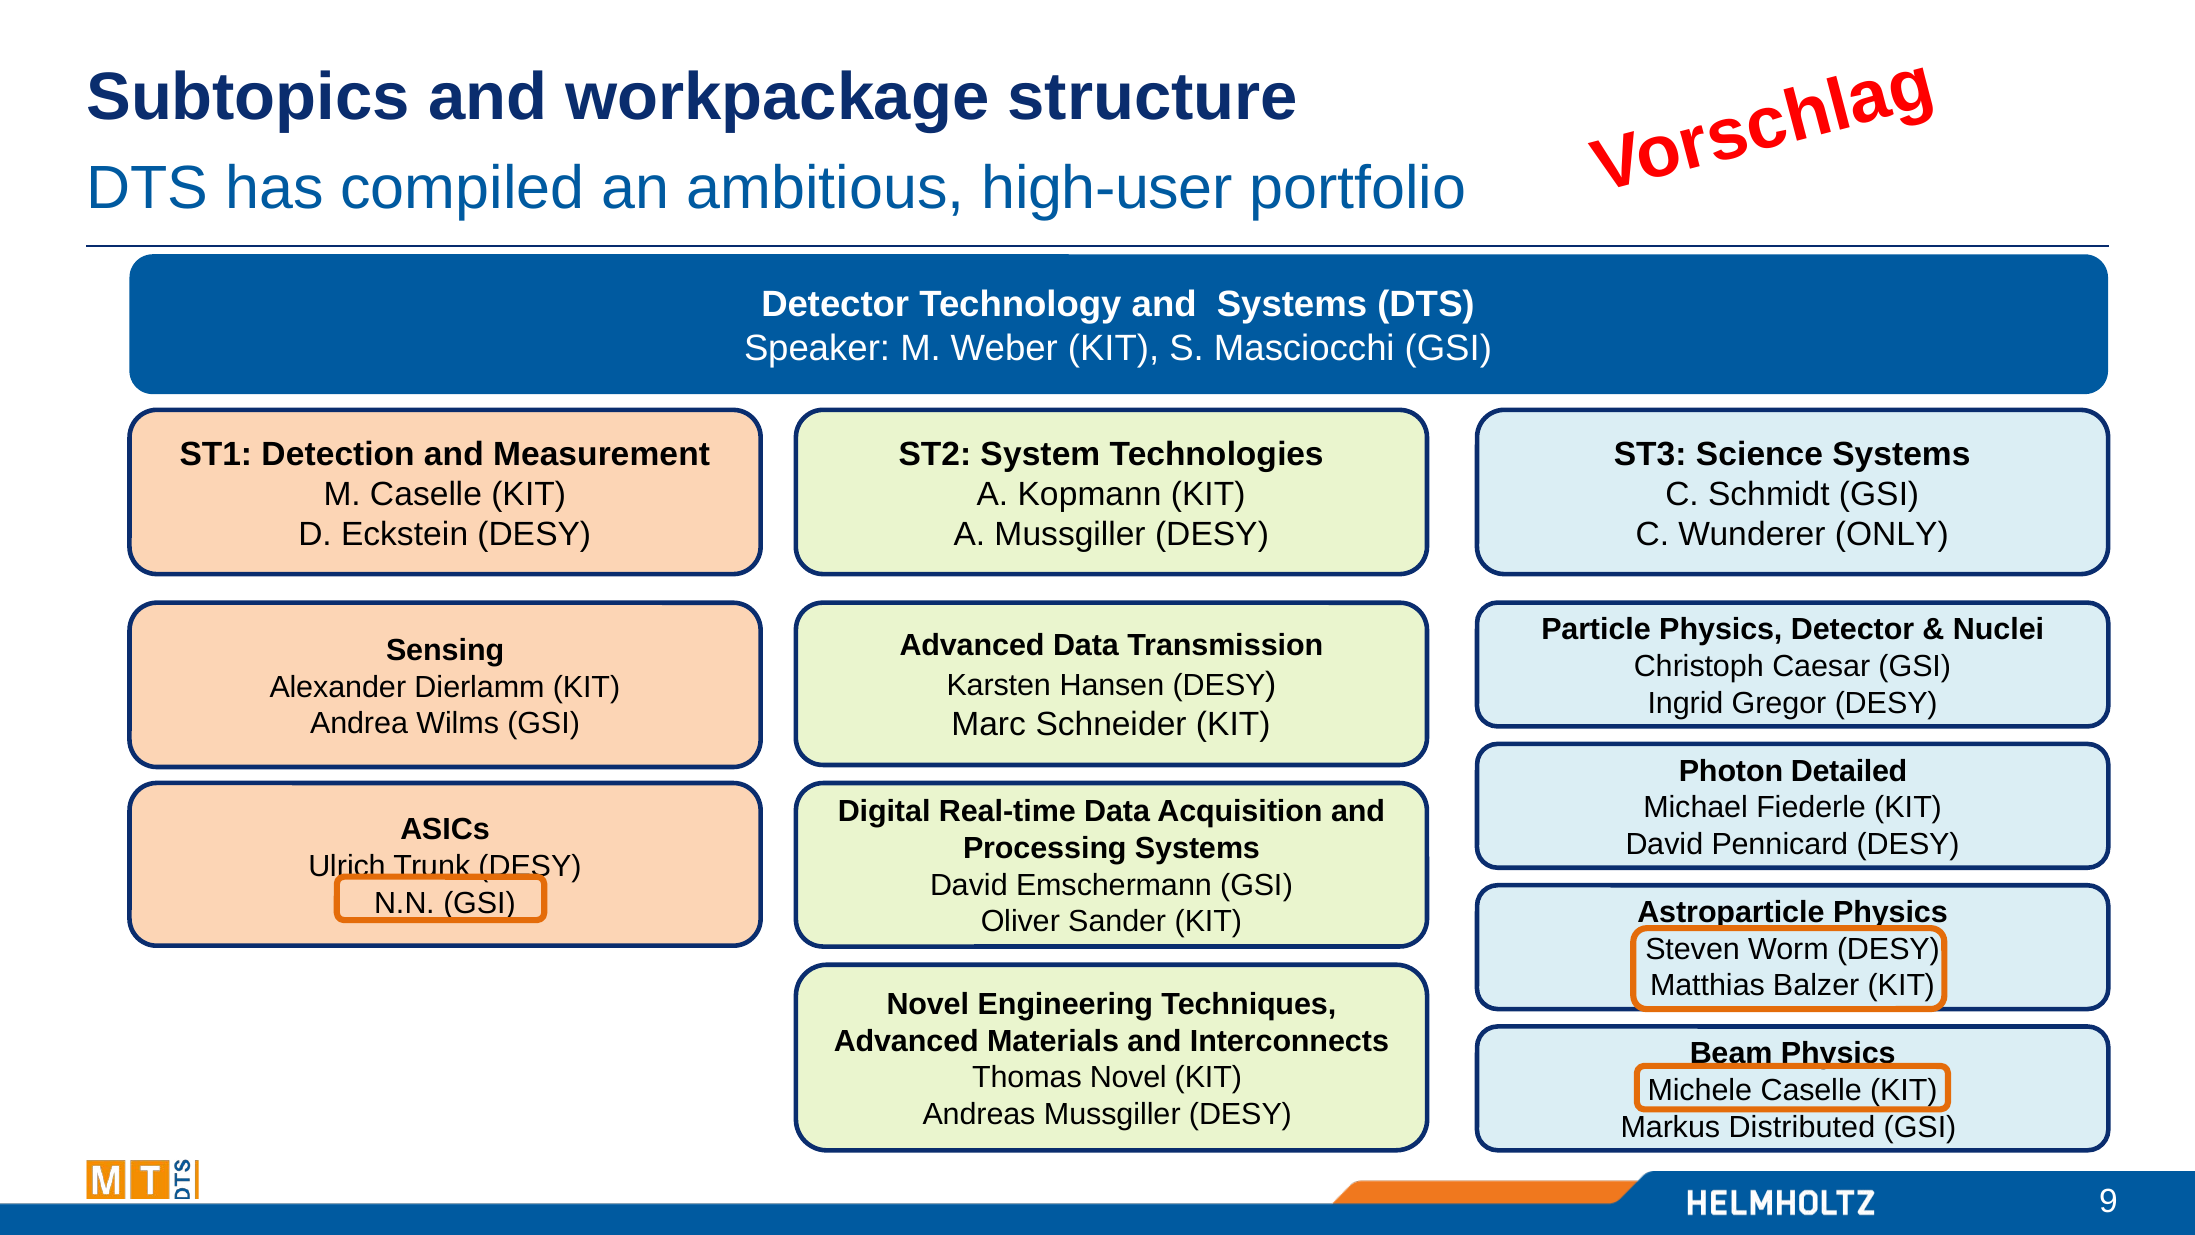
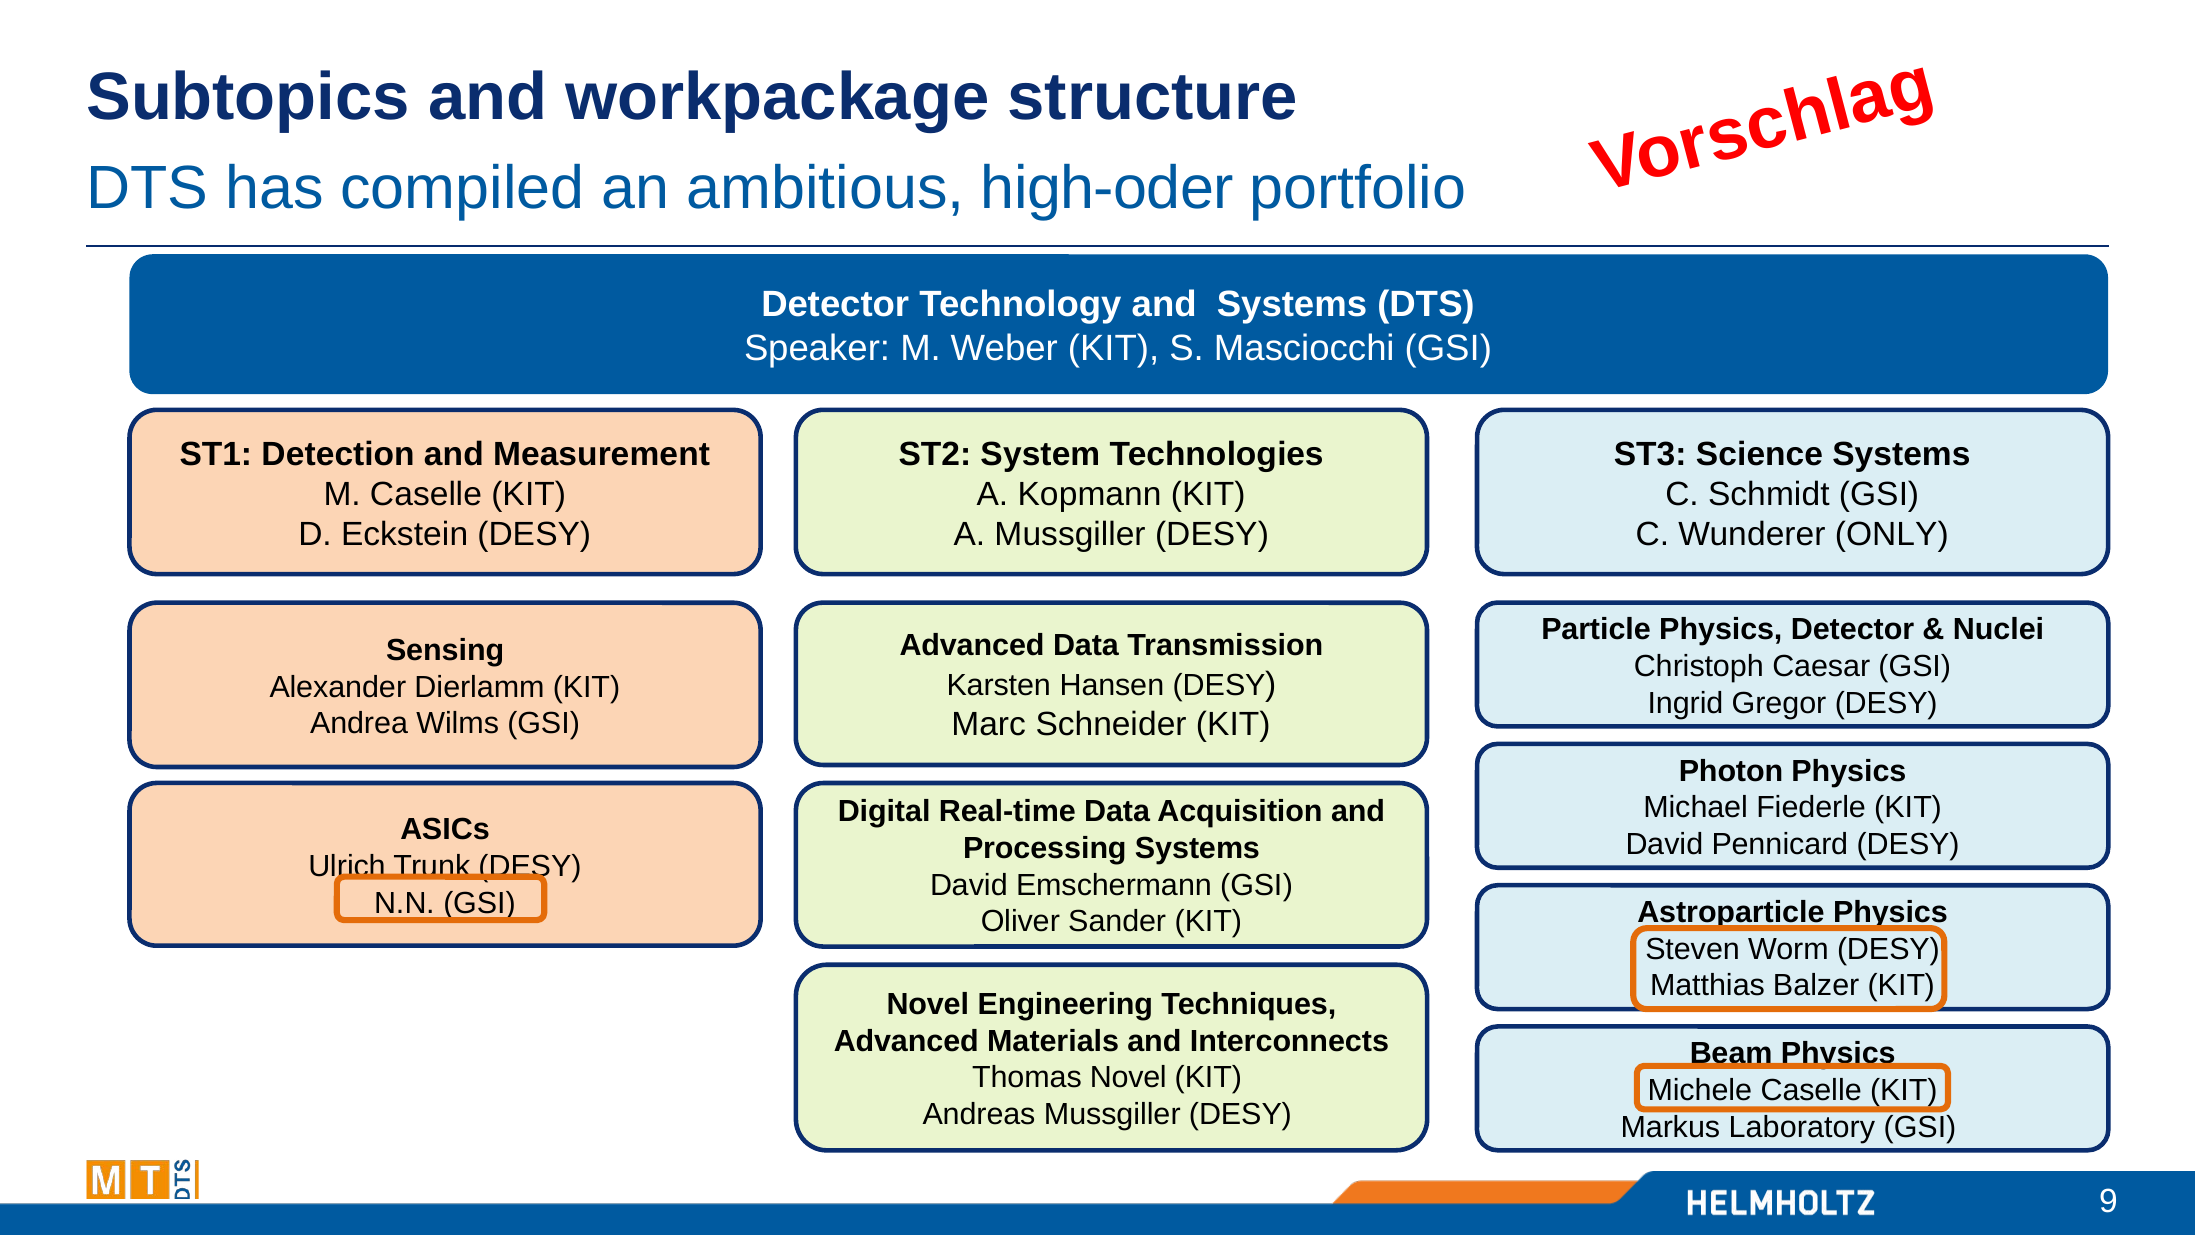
high-user: high-user -> high-oder (1107, 188)
Photon Detailed: Detailed -> Physics (1849, 771)
Distributed: Distributed -> Laboratory (1802, 1127)
